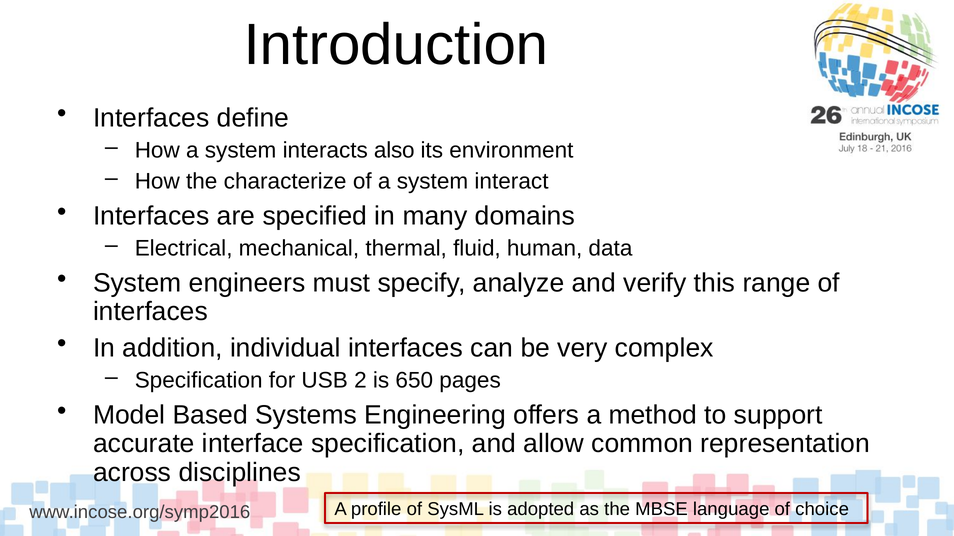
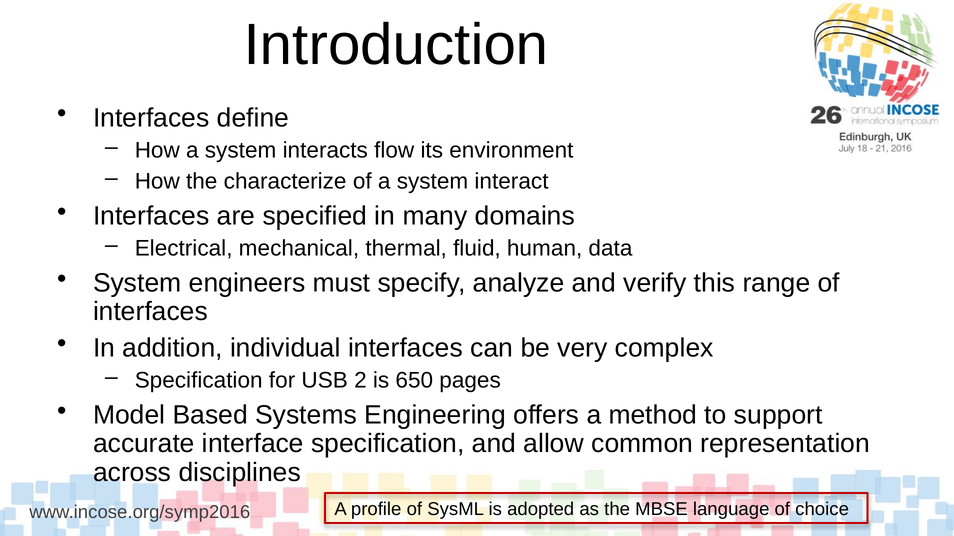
also: also -> flow (394, 151)
